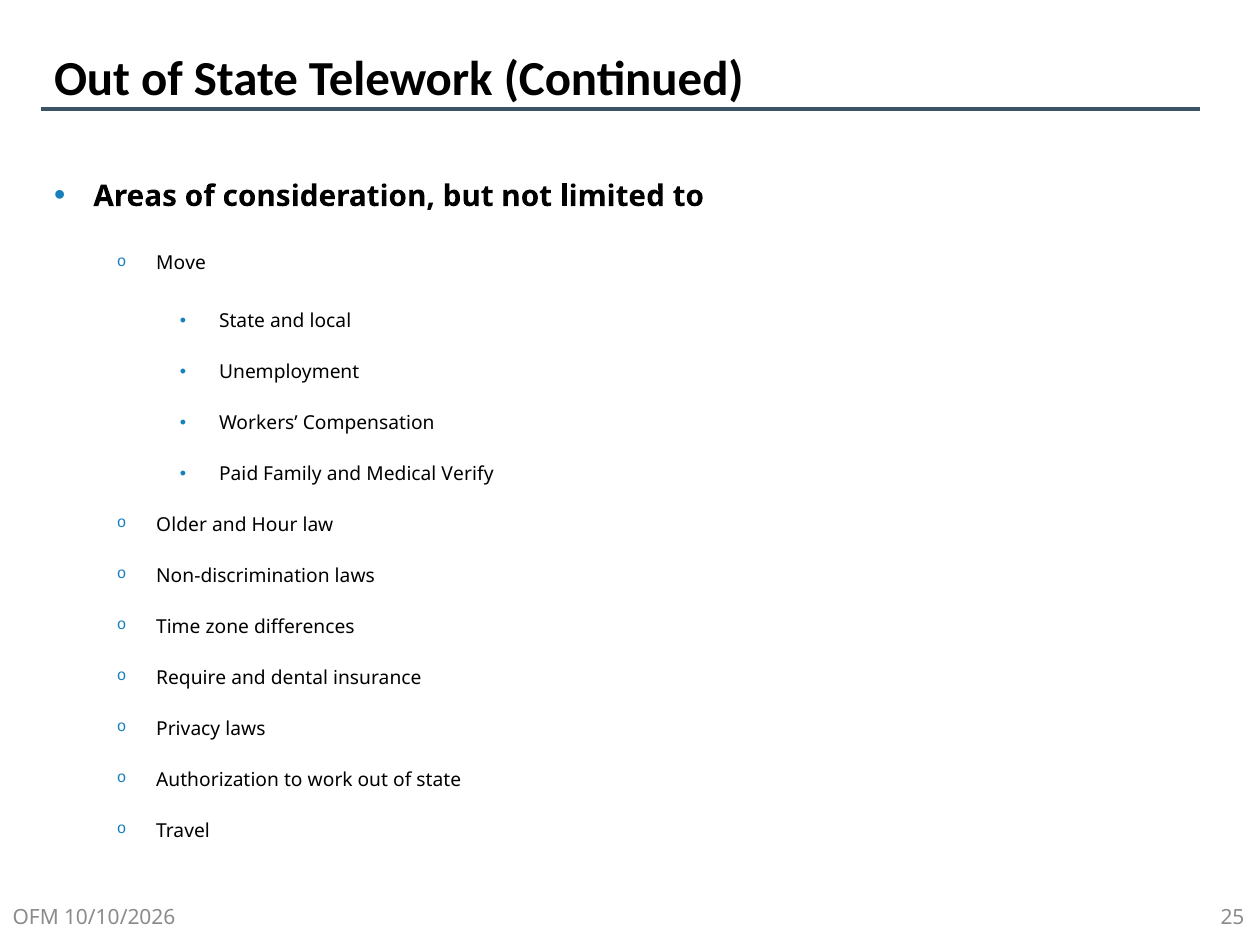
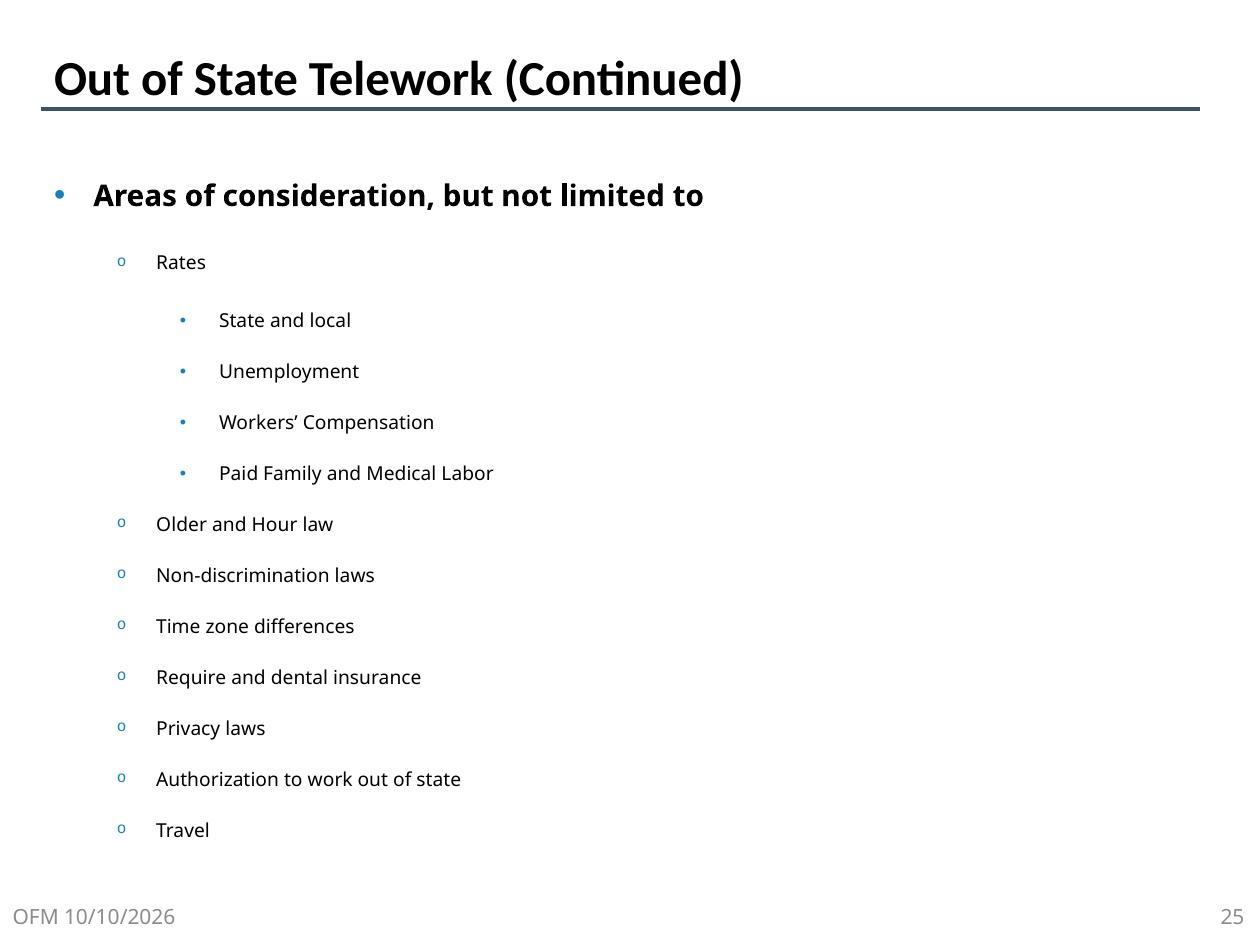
Move: Move -> Rates (181, 263)
Verify: Verify -> Labor (468, 474)
